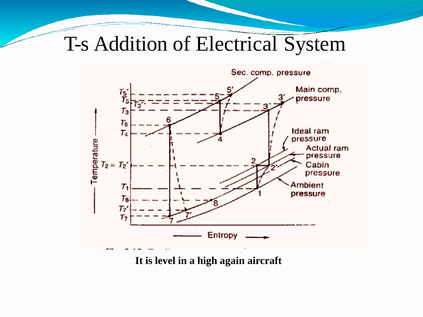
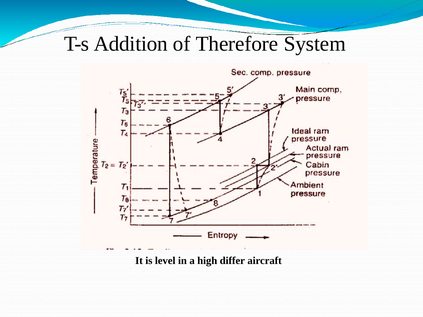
Electrical: Electrical -> Therefore (237, 44)
again: again -> differ (232, 261)
